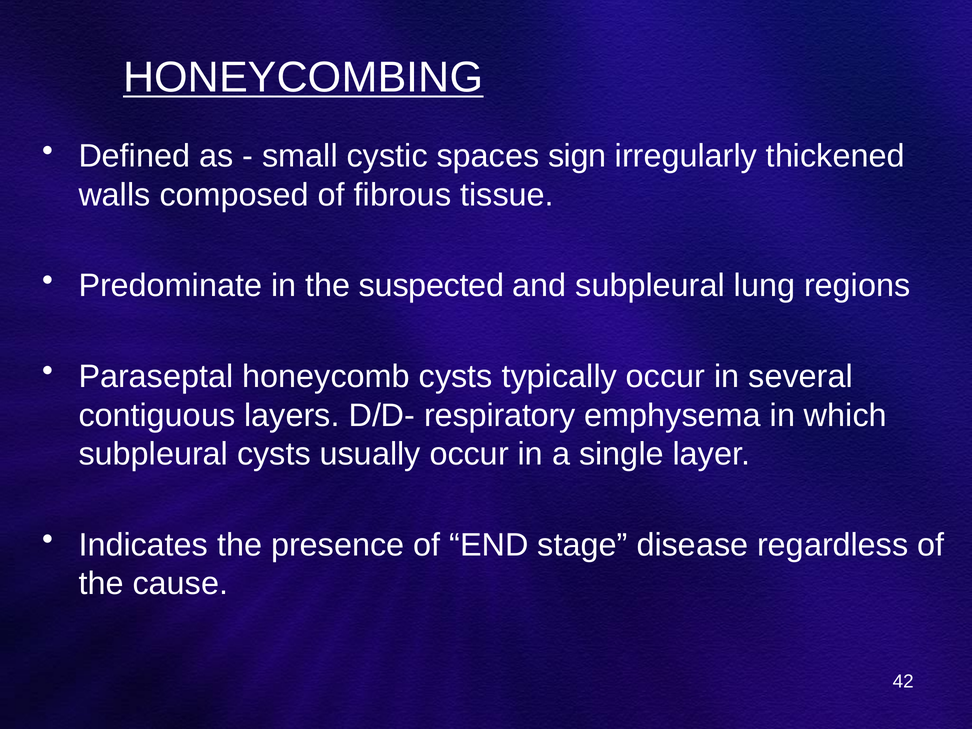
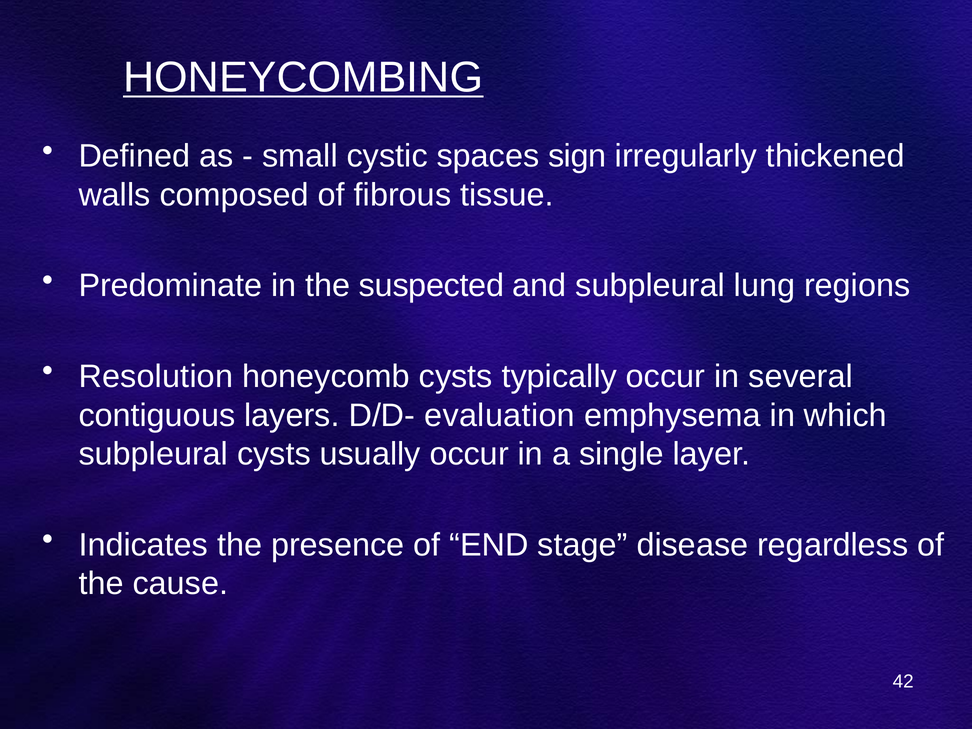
Paraseptal: Paraseptal -> Resolution (156, 376)
respiratory: respiratory -> evaluation (500, 415)
